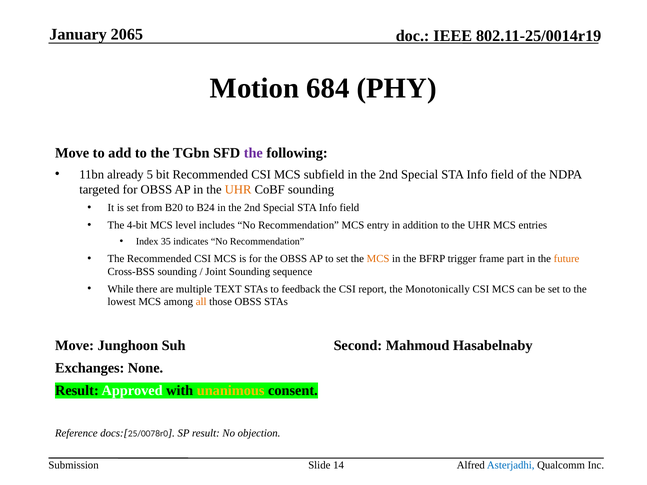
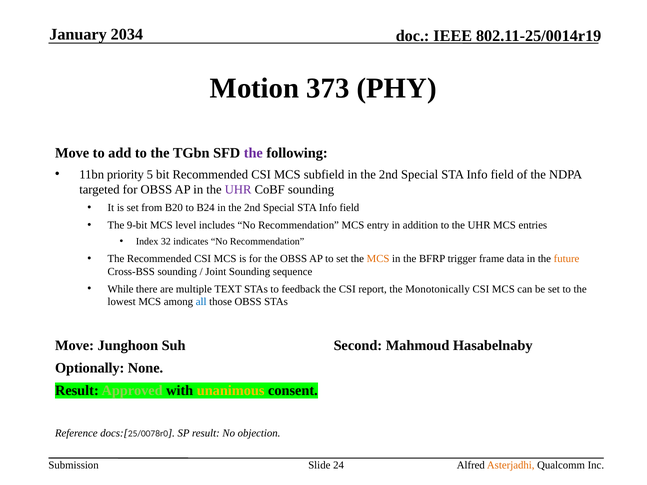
2065: 2065 -> 2034 (127, 34)
684: 684 -> 373 (328, 88)
already: already -> priority (125, 175)
UHR colour: orange -> purple (238, 190)
4-bit: 4-bit -> 9-bit (137, 225)
35: 35 -> 32 (166, 242)
part: part -> data (516, 259)
all colour: orange -> blue (201, 302)
Exchanges: Exchanges -> Optionally (90, 368)
Approved colour: white -> light green (132, 391)
14: 14 -> 24 (339, 465)
Asterjadhi colour: blue -> orange (511, 465)
